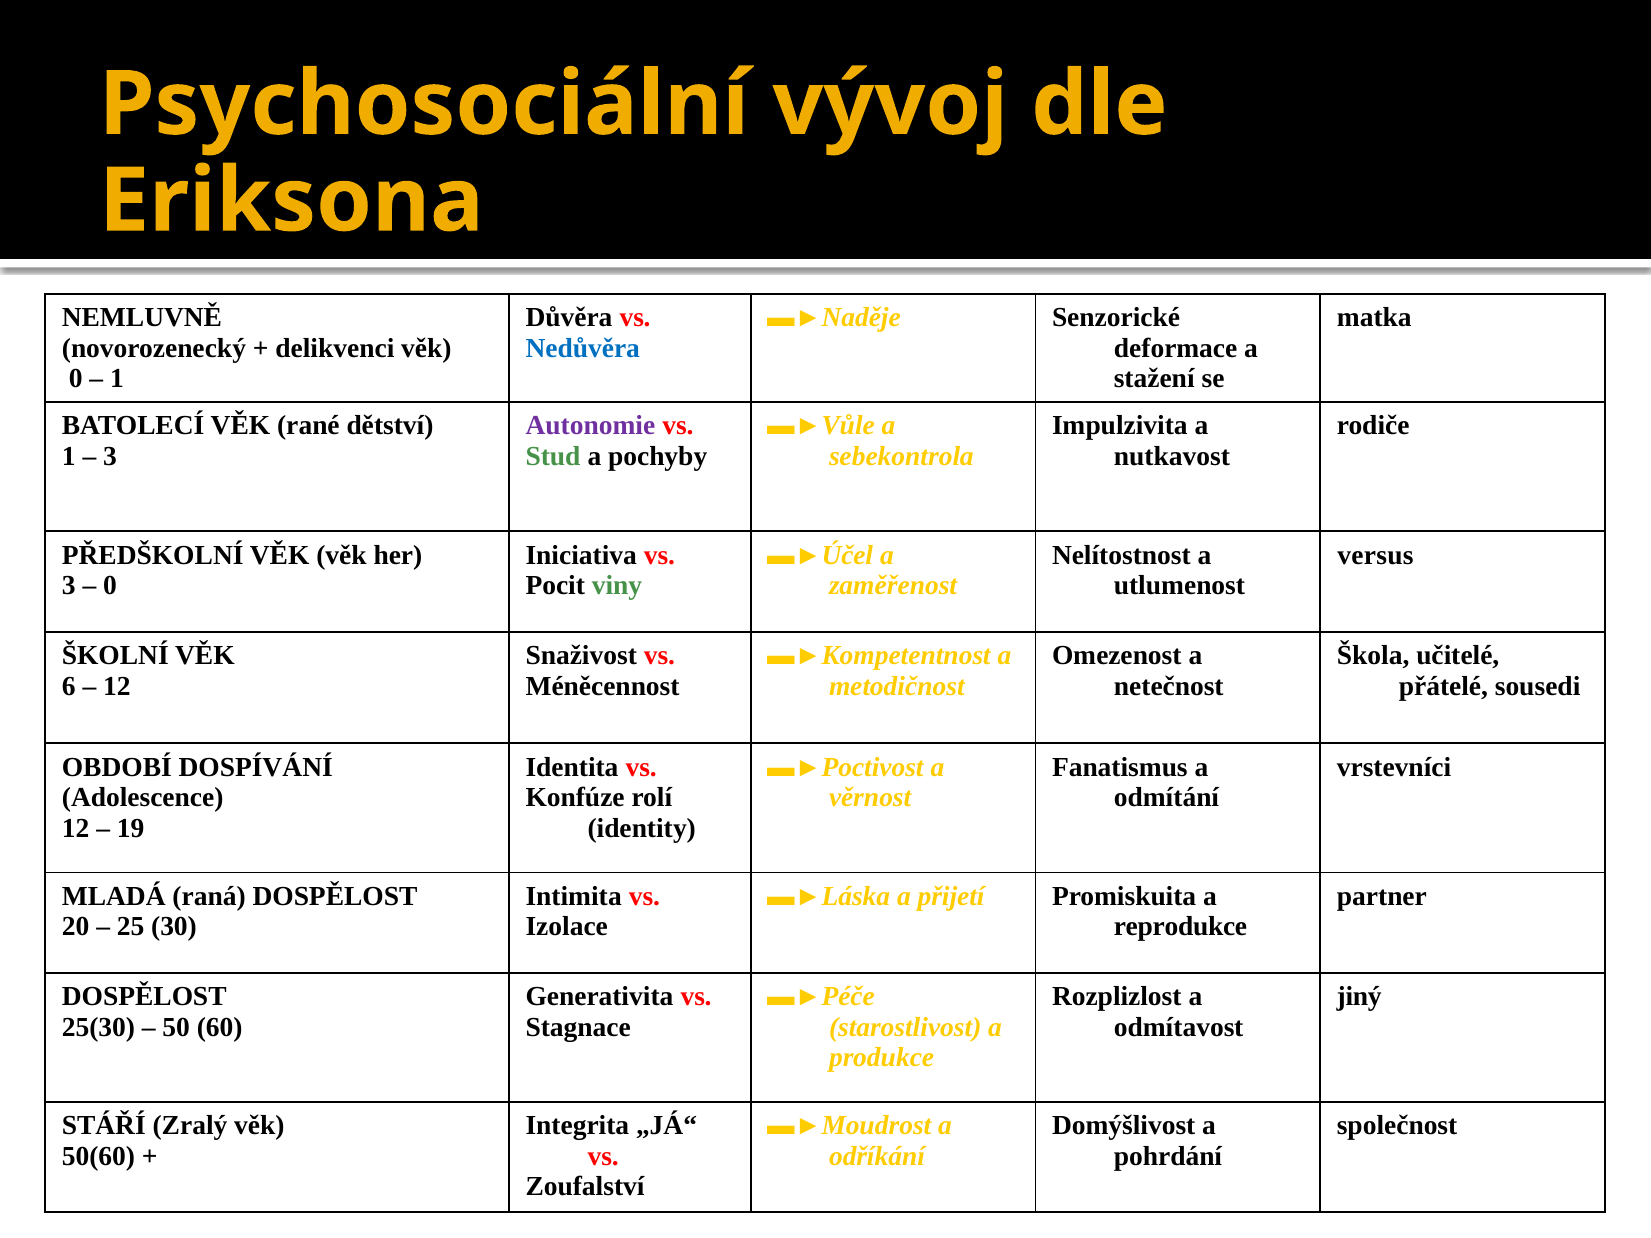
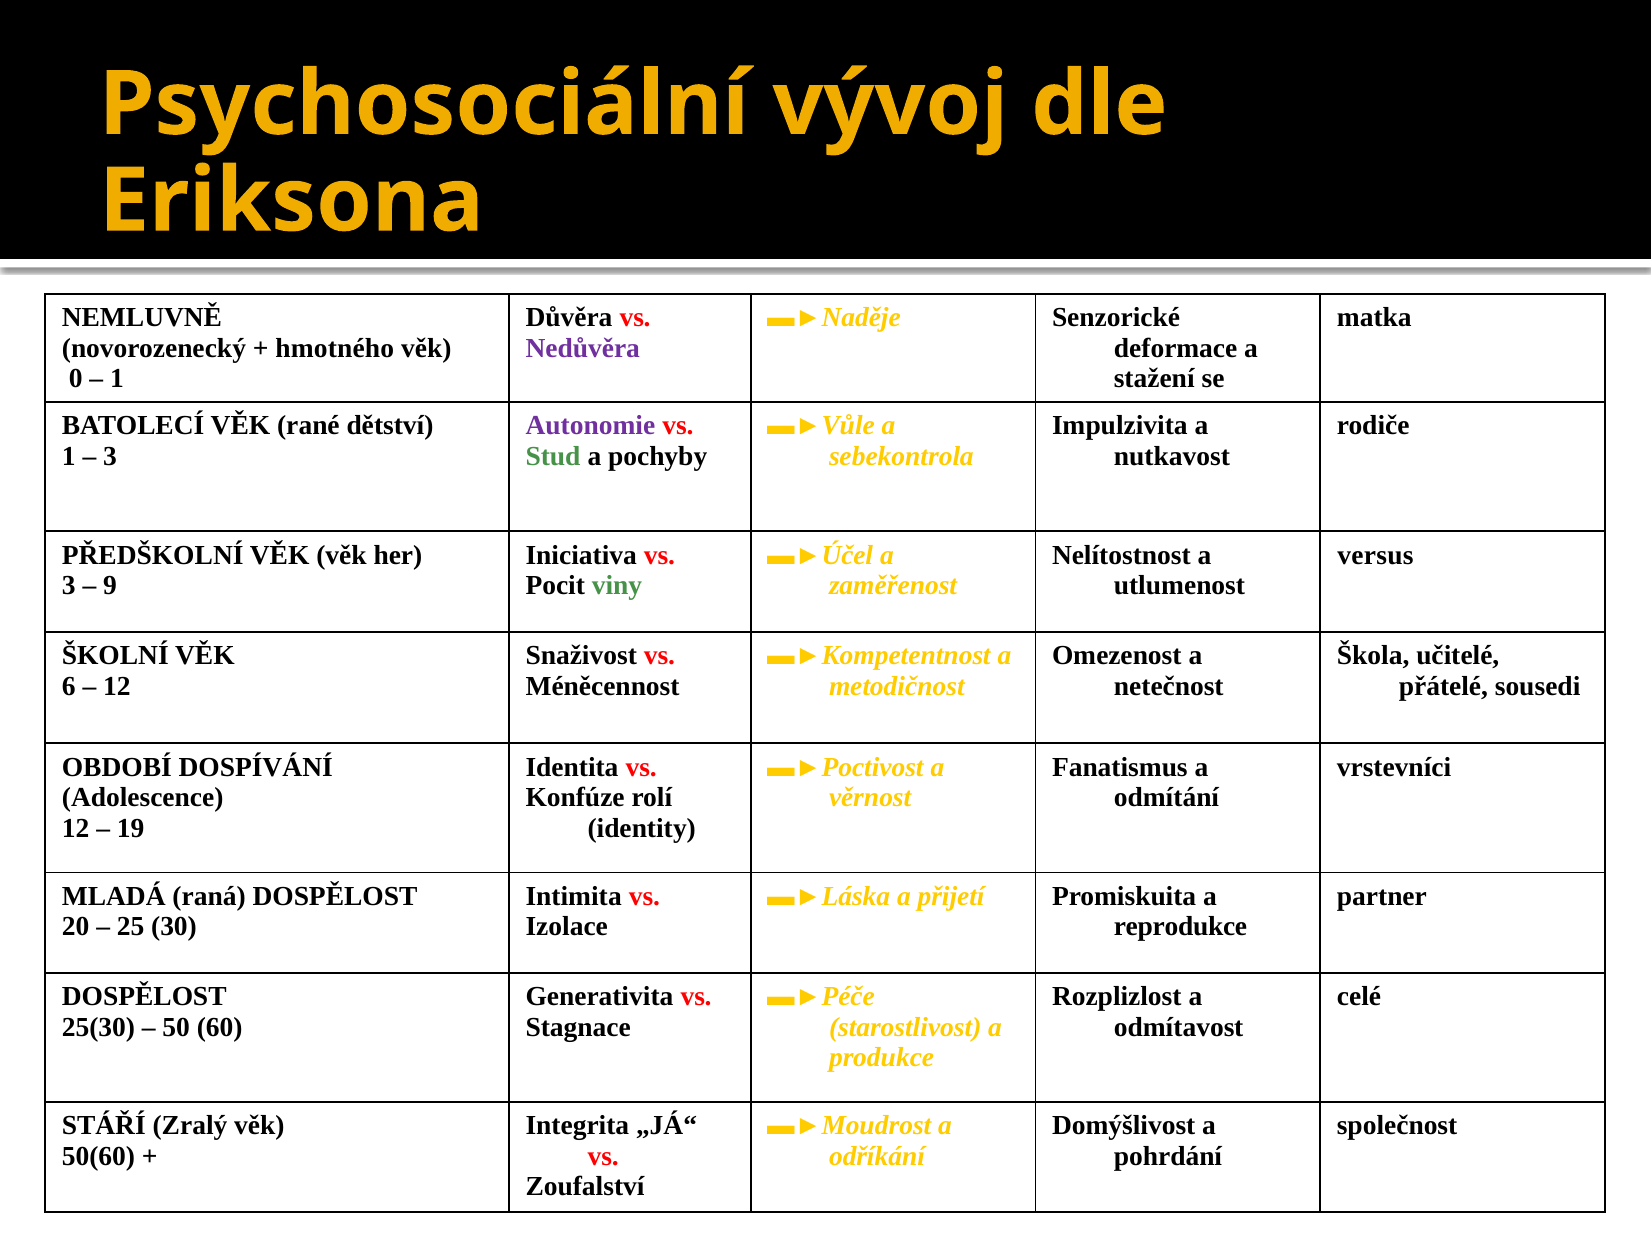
delikvenci: delikvenci -> hmotného (335, 348)
Nedůvěra colour: blue -> purple (583, 348)
0: 0 -> 9 (110, 586)
jiný: jiný -> celé (1359, 997)
